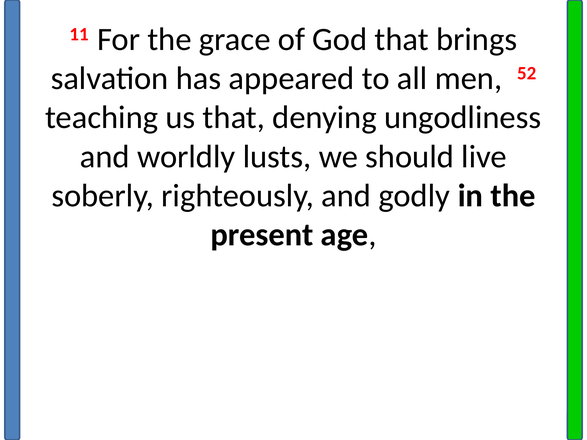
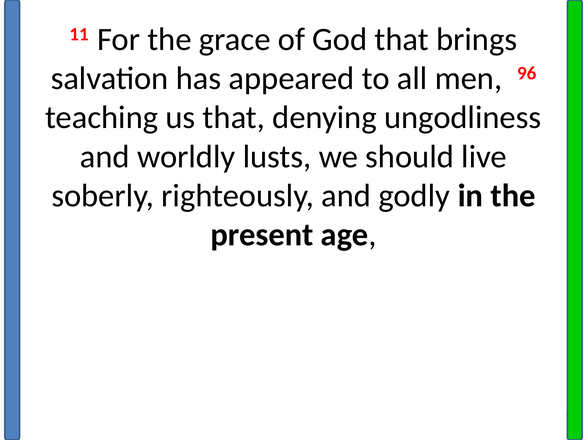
52: 52 -> 96 (527, 73)
